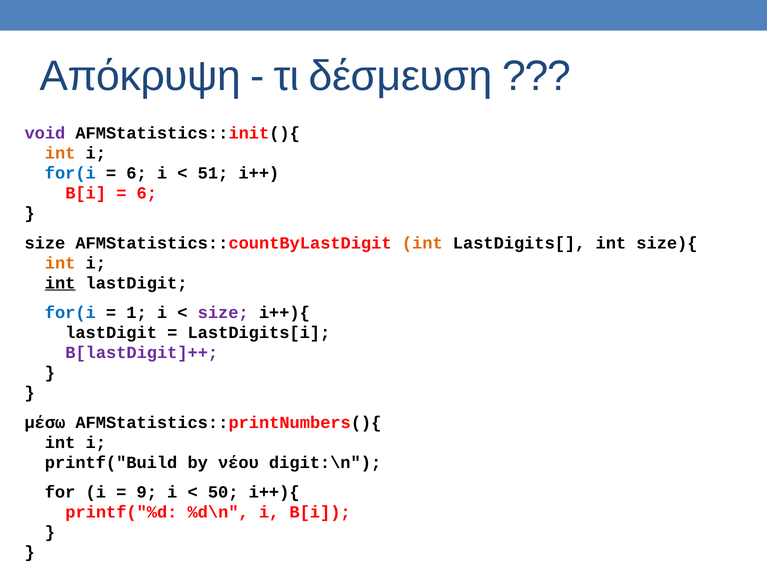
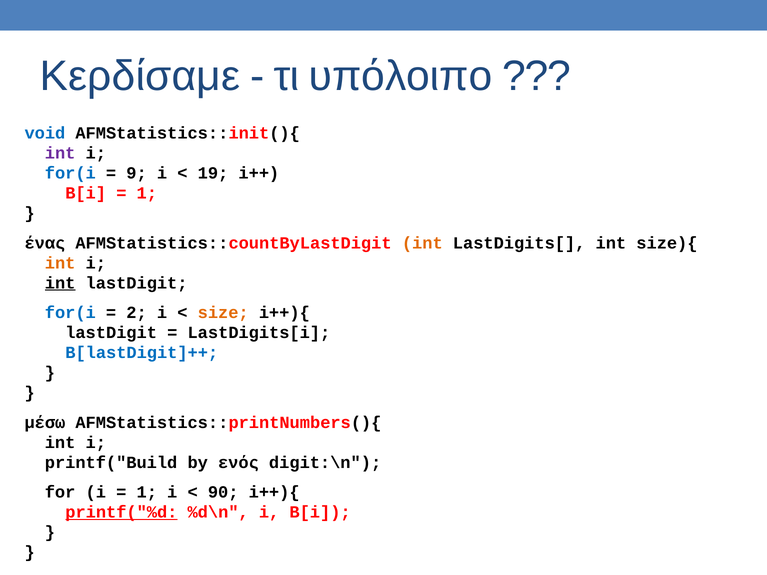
Απόκρυψη: Απόκρυψη -> Κερδίσαμε (140, 76)
δέσμευση: δέσμευση -> υπόλοιπο (401, 76)
void colour: purple -> blue (45, 133)
int colour: orange -> purple (60, 153)
6: 6 -> 9 (137, 173)
51: 51 -> 19 (213, 173)
6: 6 -> 1 (147, 193)
size: size -> ένας (45, 243)
1: 1 -> 2 (137, 313)
size colour: purple -> orange (223, 313)
B[lastDigit]++ colour: purple -> blue (142, 353)
νέου: νέου -> ενός (238, 463)
9: 9 -> 1 (147, 492)
50: 50 -> 90 (223, 492)
printf("%d underline: none -> present (121, 512)
